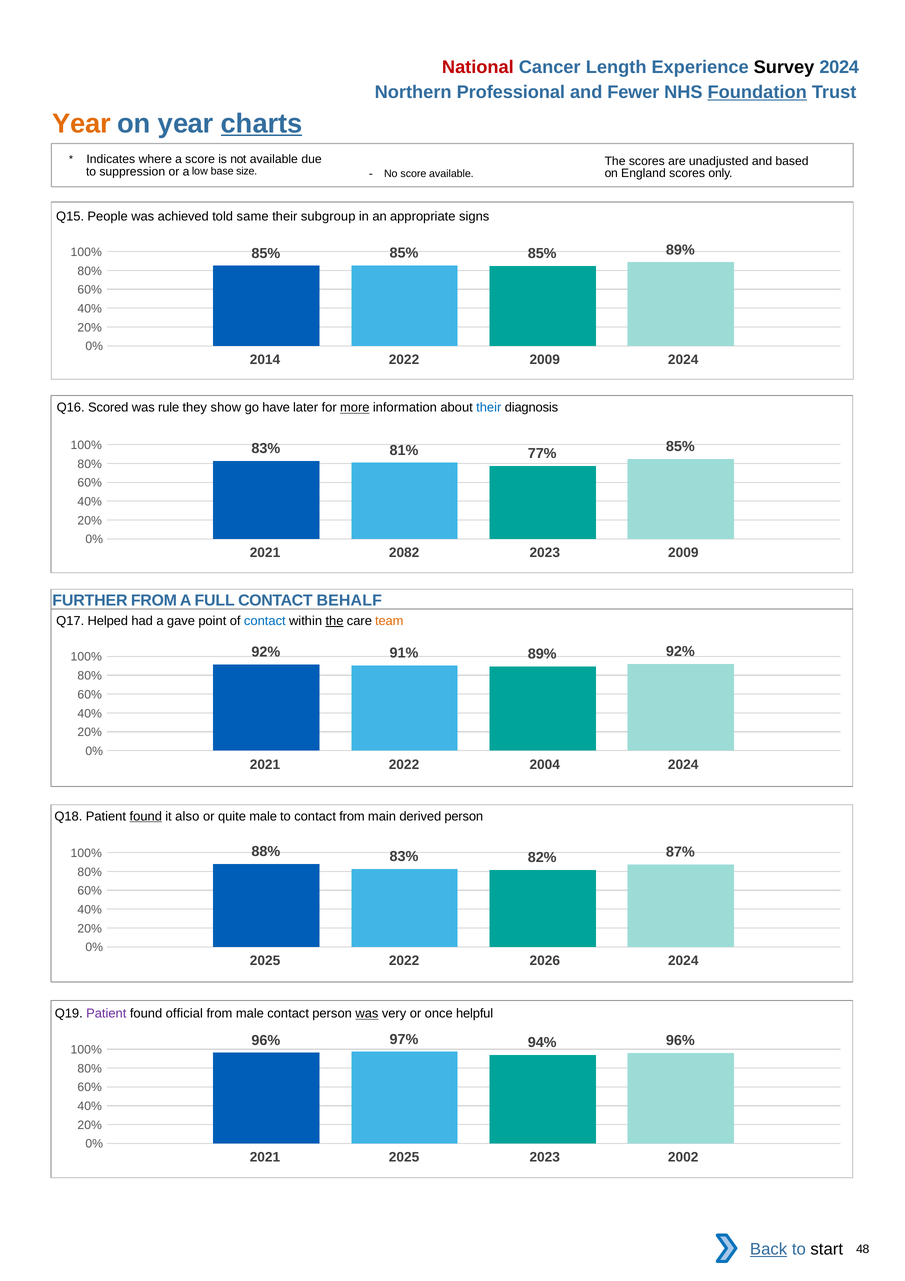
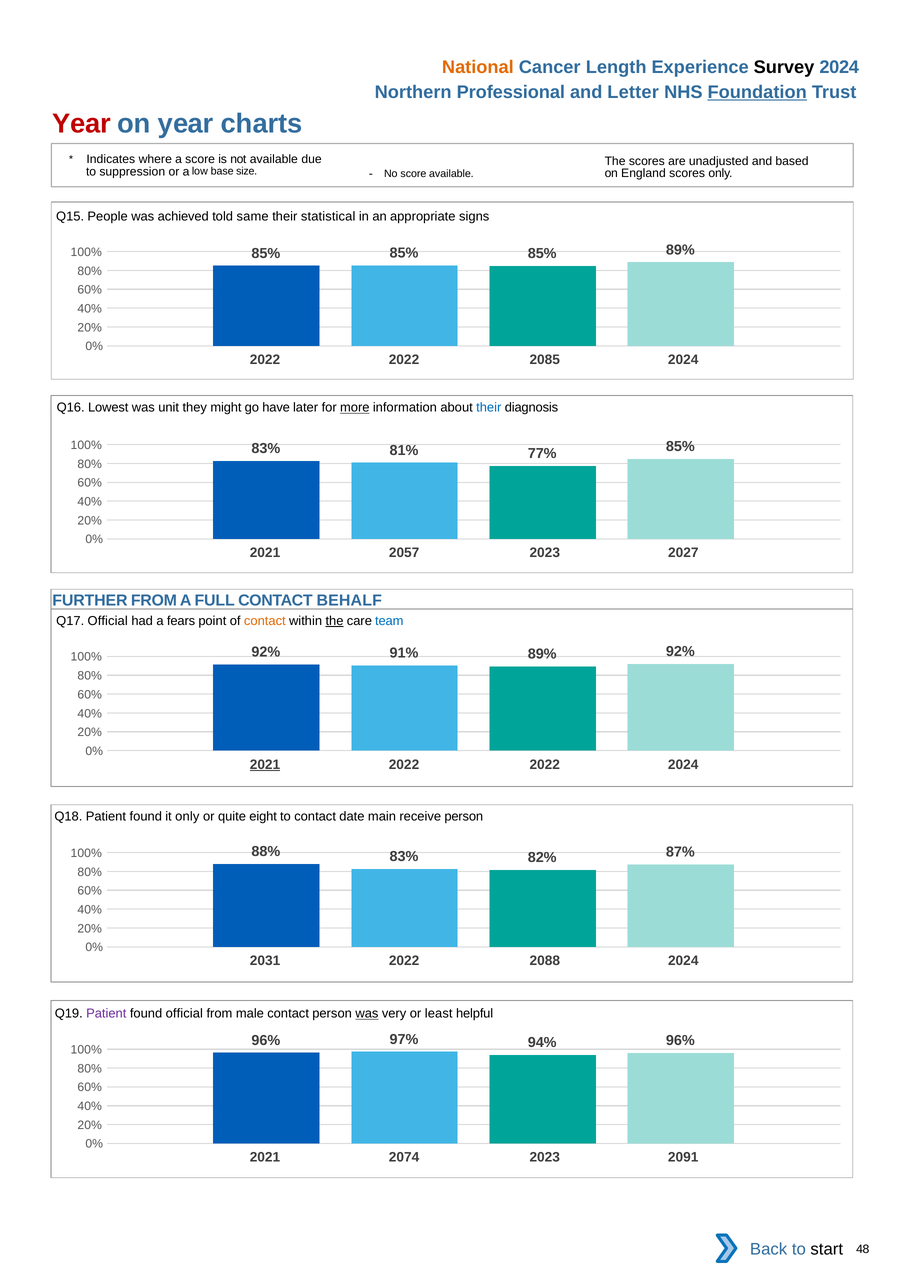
National colour: red -> orange (478, 67)
Fewer: Fewer -> Letter (633, 92)
Year colour: orange -> red (82, 124)
charts underline: present -> none (262, 124)
subgroup: subgroup -> statistical (328, 216)
2014: 2014 -> 2022 (265, 360)
2022 2009: 2009 -> 2085 (545, 360)
Scored: Scored -> Lowest (108, 408)
rule: rule -> unit (169, 408)
show: show -> might (226, 408)
2082: 2082 -> 2057 (404, 553)
2023 2009: 2009 -> 2027 (683, 553)
Q17 Helped: Helped -> Official (108, 621)
gave: gave -> fears (181, 621)
contact colour: blue -> orange (265, 621)
team colour: orange -> blue (389, 621)
2021 underline: none -> present (265, 764)
2004: 2004 -> 2022 (545, 764)
found underline: present -> none (146, 816)
it also: also -> only (187, 816)
quite male: male -> eight (263, 816)
contact from: from -> date (352, 816)
derived: derived -> receive (420, 816)
2025: 2025 -> 2031 (265, 961)
2026: 2026 -> 2088 (545, 961)
once: once -> least (439, 1013)
2021 2025: 2025 -> 2074 (404, 1157)
2002: 2002 -> 2091 (683, 1157)
Back underline: present -> none (769, 1249)
